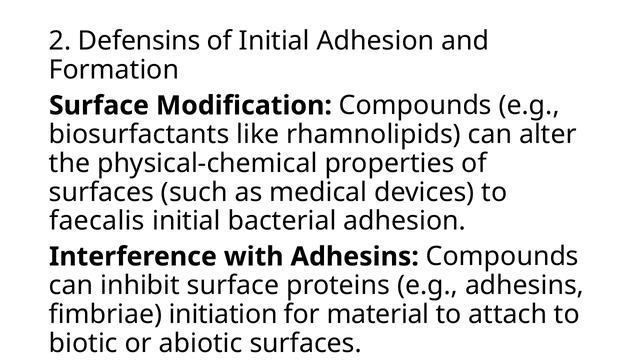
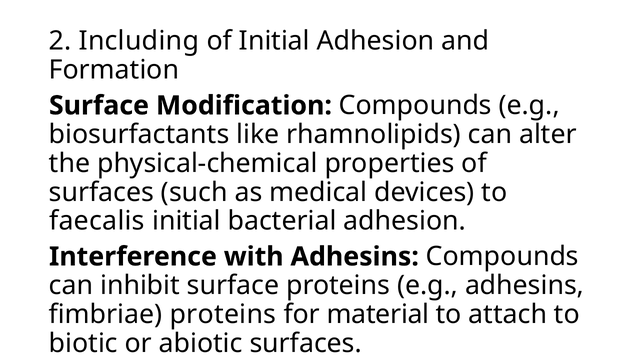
Defensins: Defensins -> Including (139, 41)
fimbriae initiation: initiation -> proteins (223, 315)
